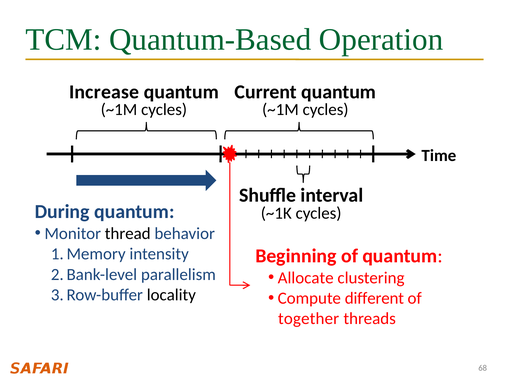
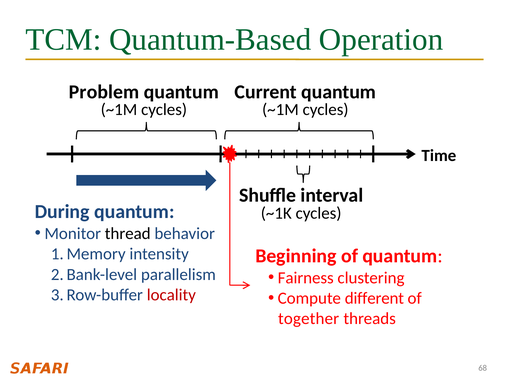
Increase: Increase -> Problem (104, 92)
Allocate: Allocate -> Fairness (306, 278)
locality colour: black -> red (171, 295)
